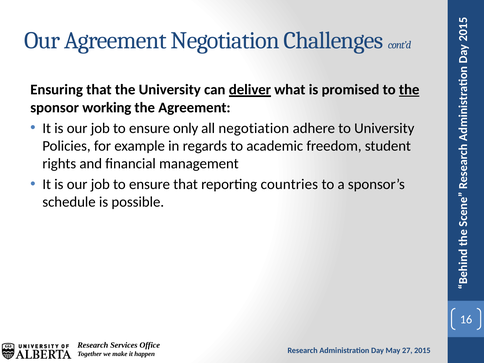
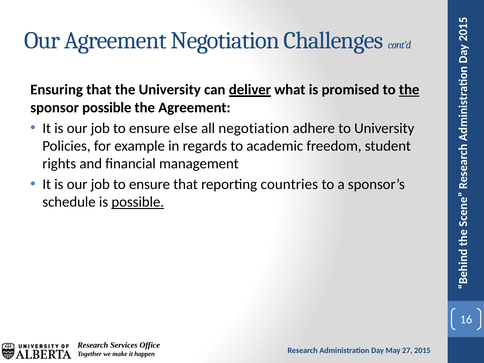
sponsor working: working -> possible (107, 108)
only: only -> else (185, 128)
possible underline: none -> present (138, 202)
